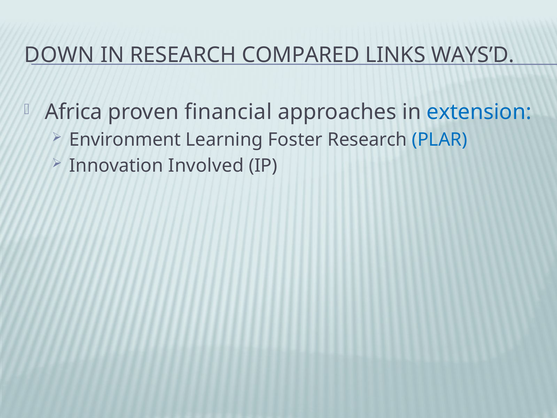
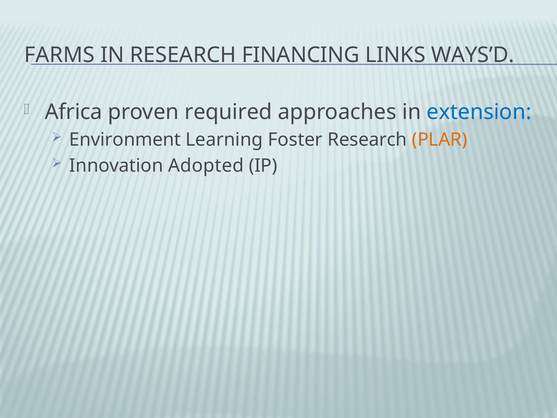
DOWN: DOWN -> FARMS (59, 55)
COMPARED: COMPARED -> FINANCING (301, 55)
financial: financial -> required (228, 112)
PLAR colour: blue -> orange (440, 140)
Involved: Involved -> Adopted (206, 166)
